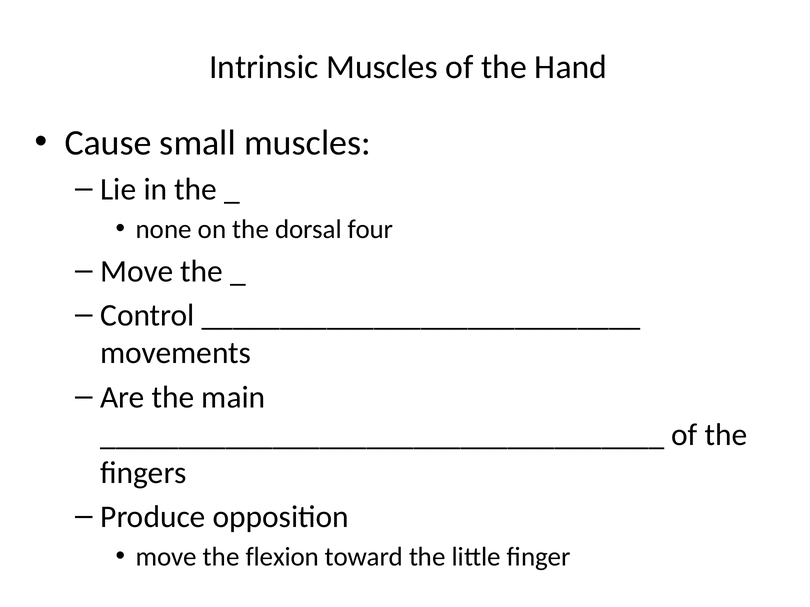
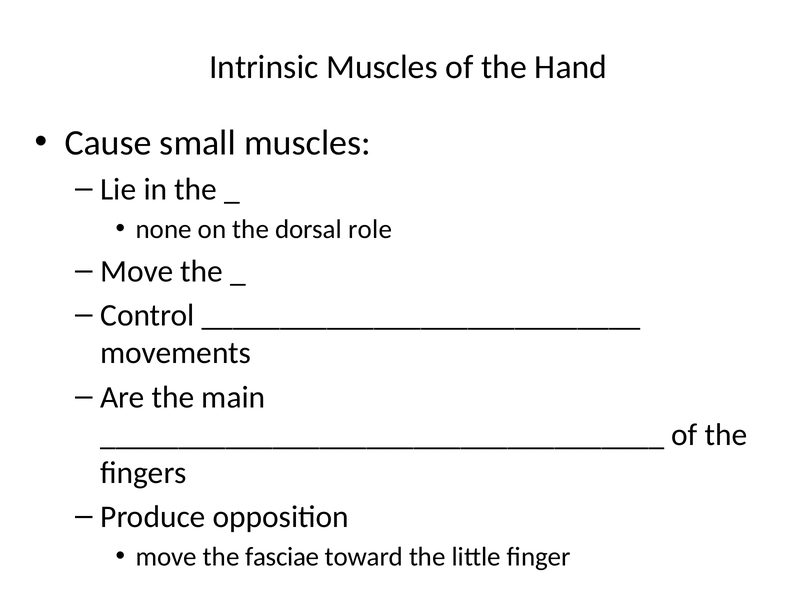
four: four -> role (370, 230)
flexion: flexion -> fasciae (282, 557)
